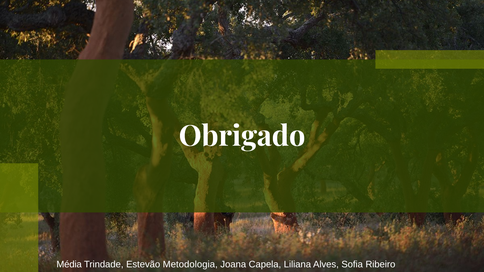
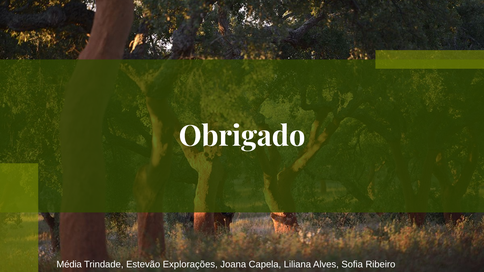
Metodologia: Metodologia -> Explorações (190, 265)
